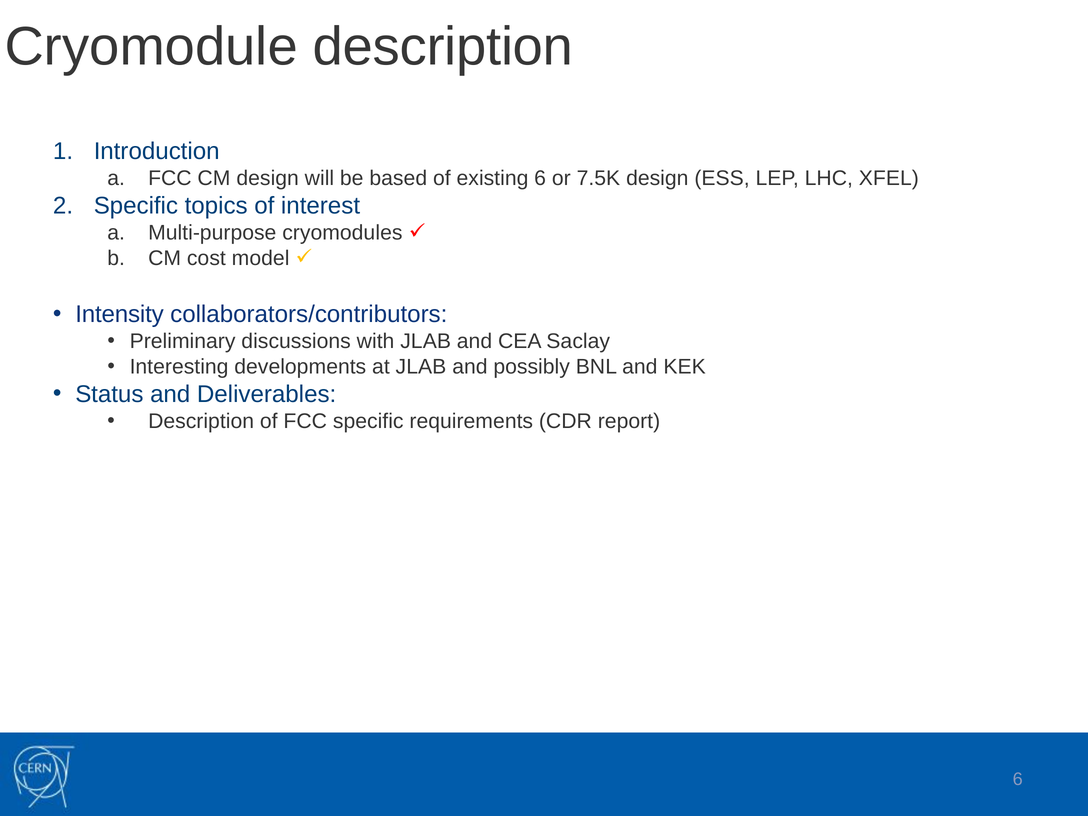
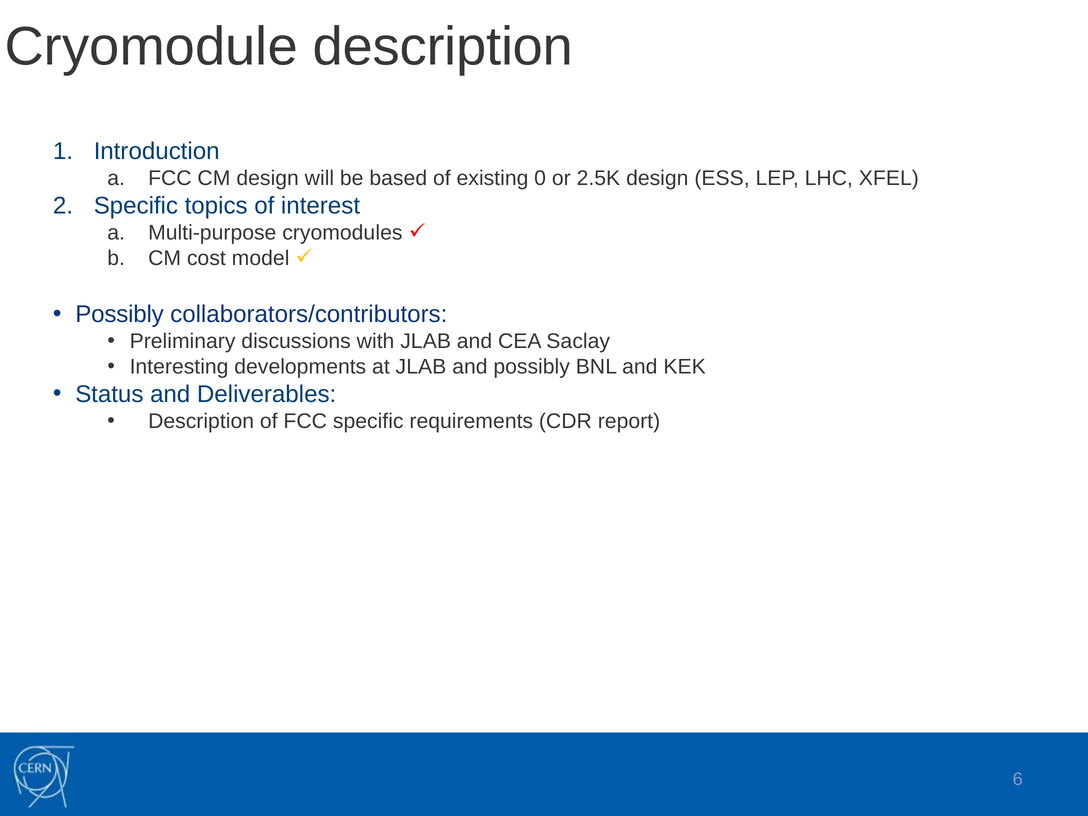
existing 6: 6 -> 0 (540, 178)
7.5K: 7.5K -> 2.5K (598, 178)
Intensity: Intensity -> Possibly (120, 314)
